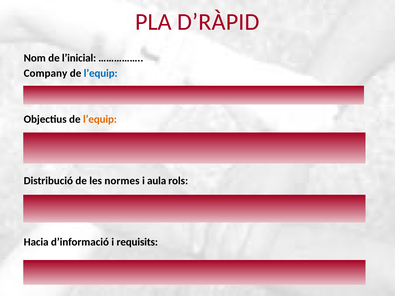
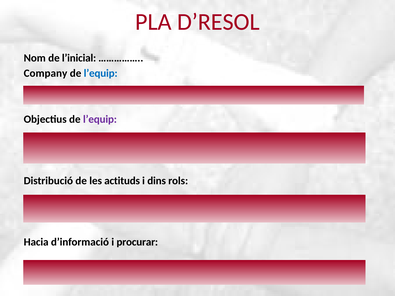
D’RÀPID: D’RÀPID -> D’RESOL (218, 22)
l’equip colour: orange -> purple (100, 119)
normes: normes -> actituds (122, 181)
aula: aula -> dins (157, 181)
requisits: requisits -> procurar (137, 242)
